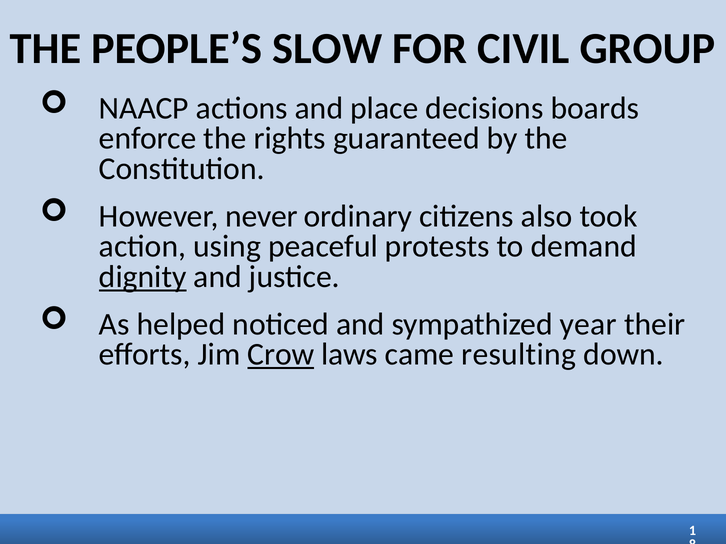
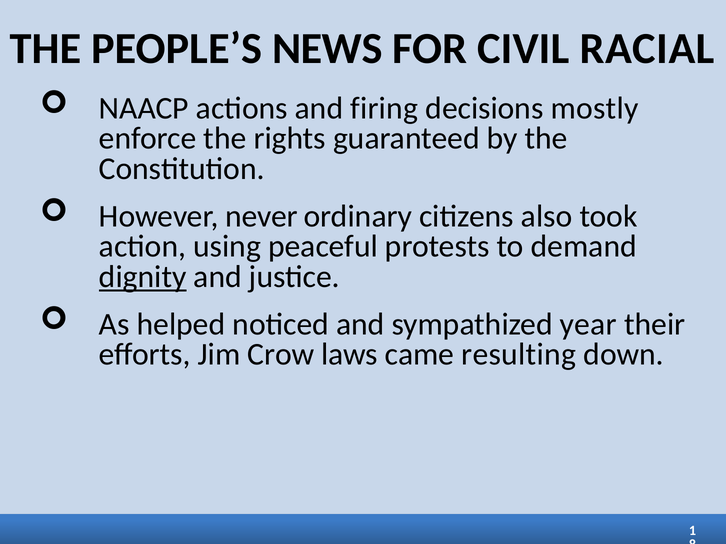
SLOW: SLOW -> NEWS (327, 48)
GROUP: GROUP -> RACIAL (647, 48)
place: place -> firing (384, 108)
boards: boards -> mostly (595, 108)
Crow underline: present -> none (281, 355)
